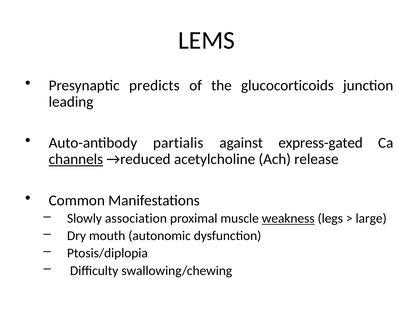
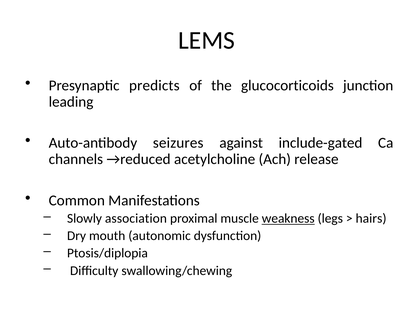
partialis: partialis -> seizures (178, 143)
express-gated: express-gated -> include-gated (321, 143)
channels underline: present -> none (76, 159)
large: large -> hairs (371, 219)
